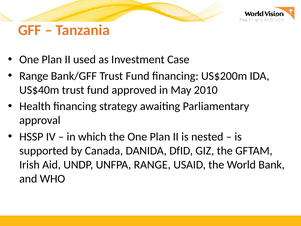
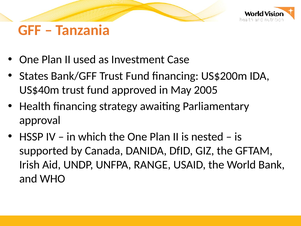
Range: Range -> States (34, 76)
2010: 2010 -> 2005 (206, 90)
